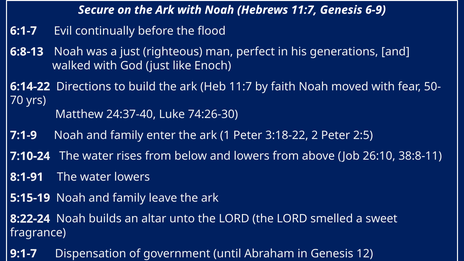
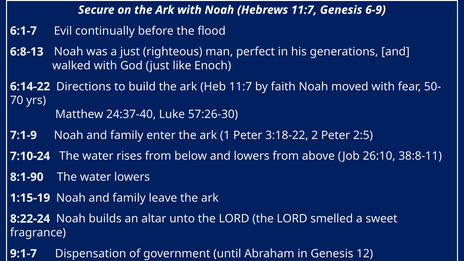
74:26-30: 74:26-30 -> 57:26-30 (213, 114)
8:1-91: 8:1-91 -> 8:1-90 (27, 177)
5:15-19: 5:15-19 -> 1:15-19 (30, 198)
